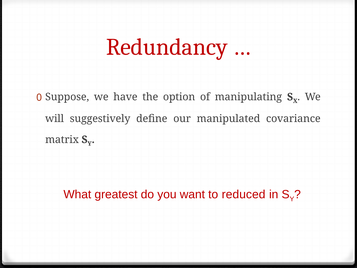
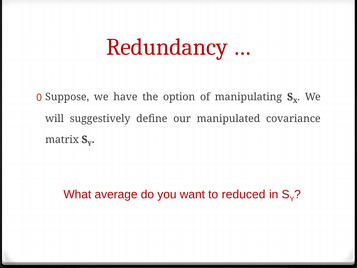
greatest: greatest -> average (116, 194)
